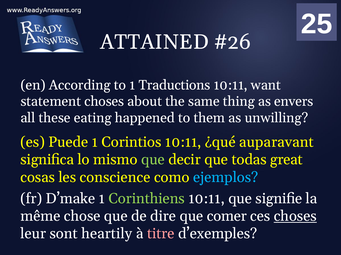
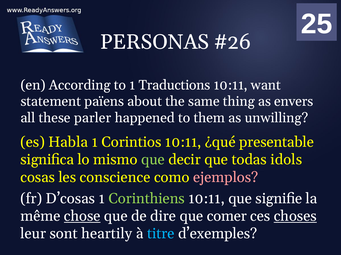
ATTAINED: ATTAINED -> PERSONAS (155, 42)
statement choses: choses -> païens (104, 102)
eating: eating -> parler (93, 118)
Puede: Puede -> Habla (68, 142)
auparavant: auparavant -> presentable (277, 142)
great: great -> idols (286, 160)
ejemplos colour: light blue -> pink (226, 178)
D’make: D’make -> D’cosas (70, 199)
chose underline: none -> present (82, 217)
titre colour: pink -> light blue (161, 234)
